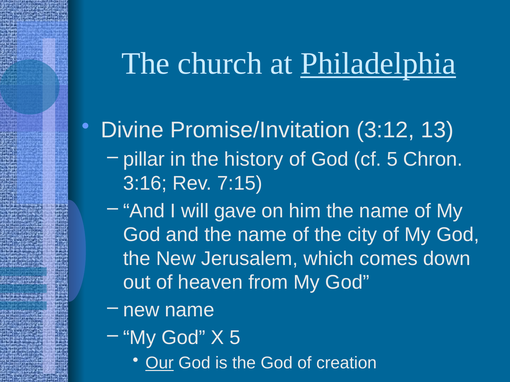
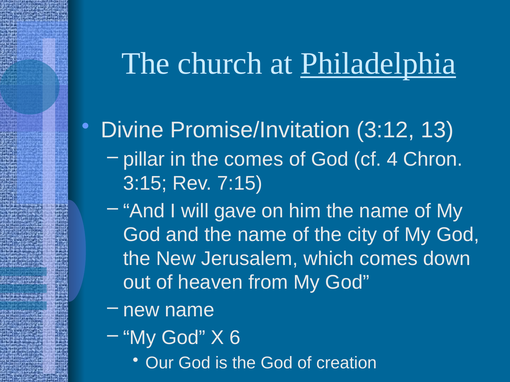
the history: history -> comes (254, 160)
cf 5: 5 -> 4 (392, 160)
3:16: 3:16 -> 3:15 (145, 183)
X 5: 5 -> 6 (235, 338)
Our underline: present -> none (160, 364)
